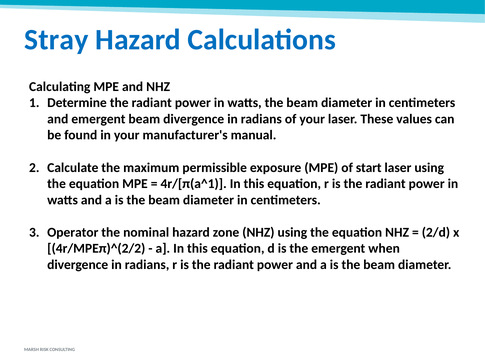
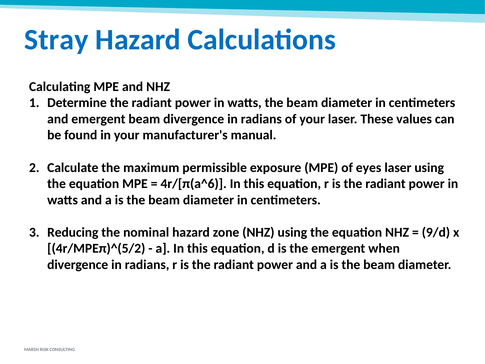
start: start -> eyes (369, 167)
4r/[π(a^1: 4r/[π(a^1 -> 4r/[π(a^6 (194, 184)
Operator: Operator -> Reducing (73, 232)
2/d: 2/d -> 9/d (436, 232)
4r/MPEπ)^(2/2: 4r/MPEπ)^(2/2 -> 4r/MPEπ)^(5/2 (96, 248)
